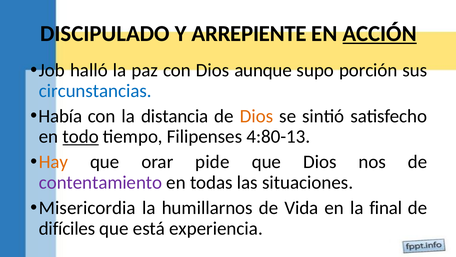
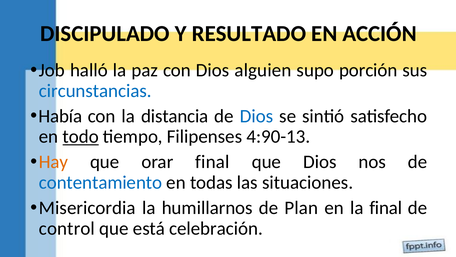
ARREPIENTE: ARREPIENTE -> RESULTADO (249, 34)
ACCIÓN underline: present -> none (380, 34)
aunque: aunque -> alguien (263, 70)
Dios colour: orange -> blue (256, 116)
4:80-13: 4:80-13 -> 4:90-13 (278, 136)
orar pide: pide -> final (212, 162)
contentamiento colour: purple -> blue (101, 182)
Vida: Vida -> Plan (301, 207)
difíciles: difíciles -> control (67, 228)
experiencia: experiencia -> celebración (216, 228)
